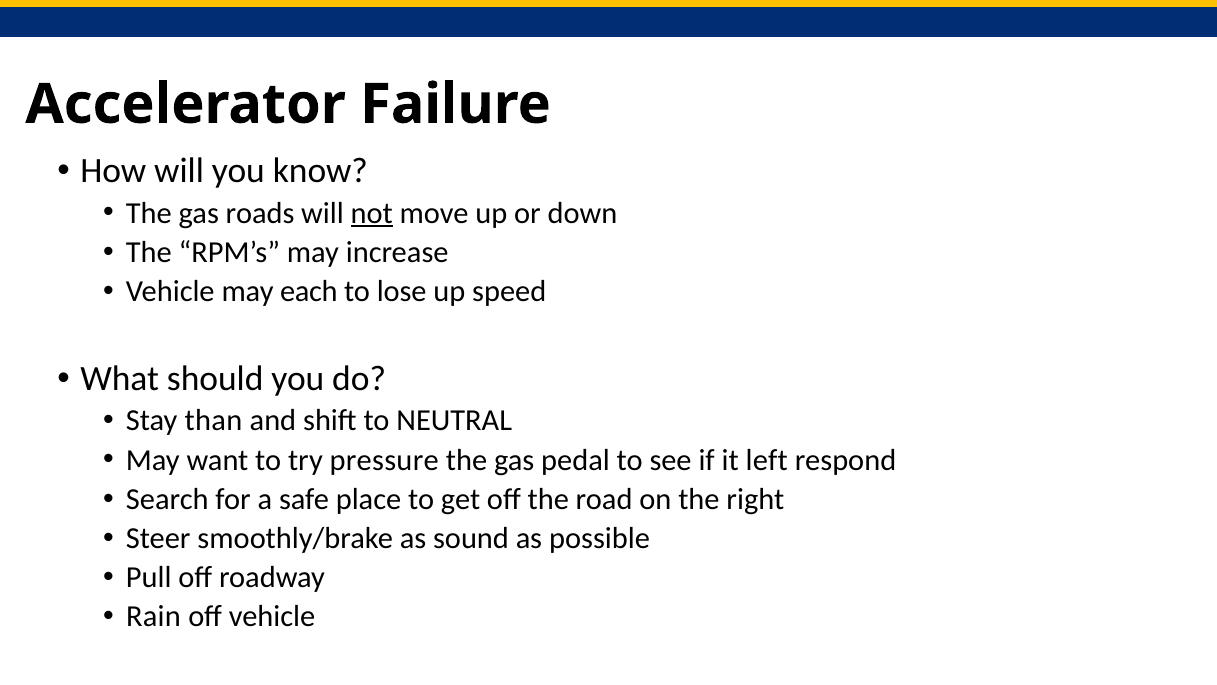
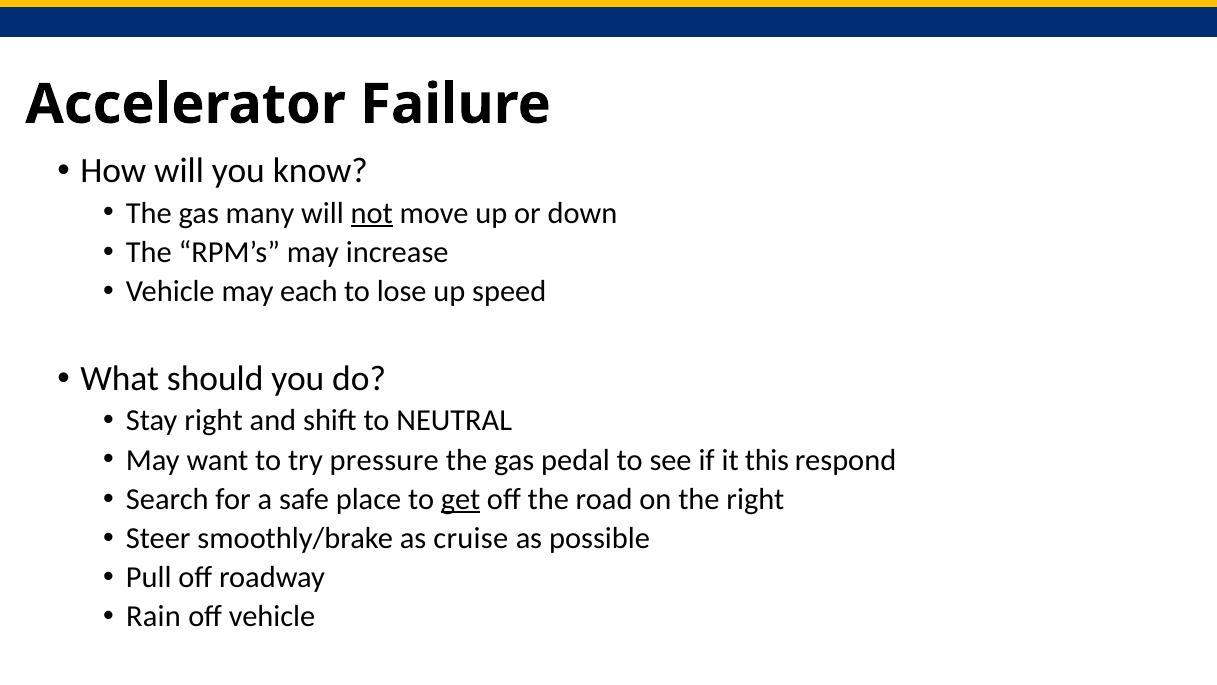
roads: roads -> many (260, 213)
Stay than: than -> right (214, 421)
left: left -> this (767, 460)
get underline: none -> present (461, 499)
sound: sound -> cruise (471, 538)
